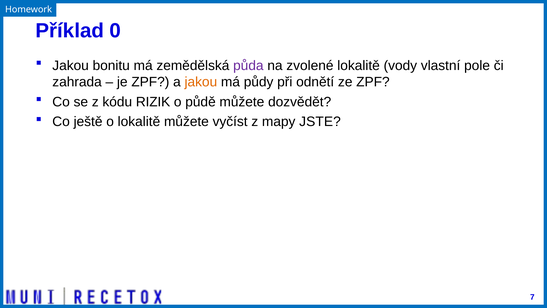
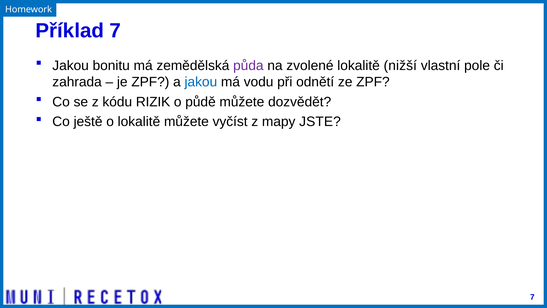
Příklad 0: 0 -> 7 (115, 31)
vody: vody -> nižší (400, 66)
jakou colour: orange -> blue (201, 82)
půdy: půdy -> vodu (259, 82)
